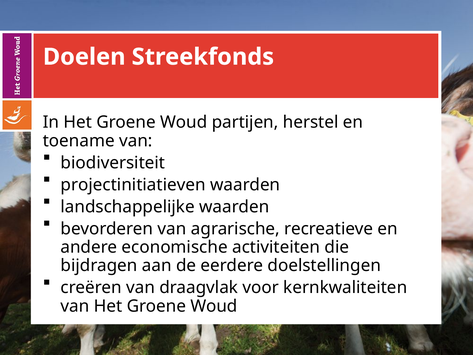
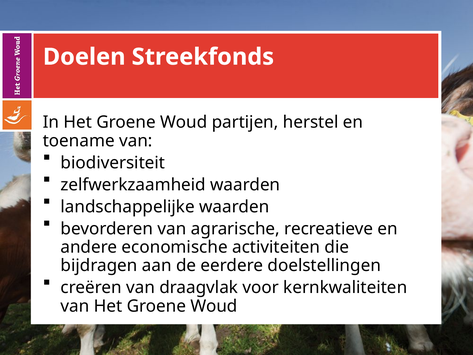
projectinitiatieven: projectinitiatieven -> zelfwerkzaamheid (133, 185)
